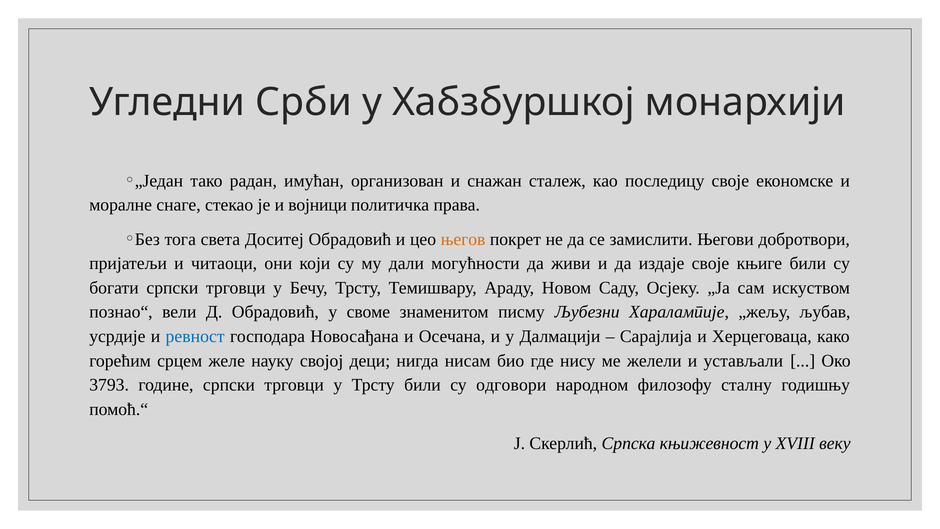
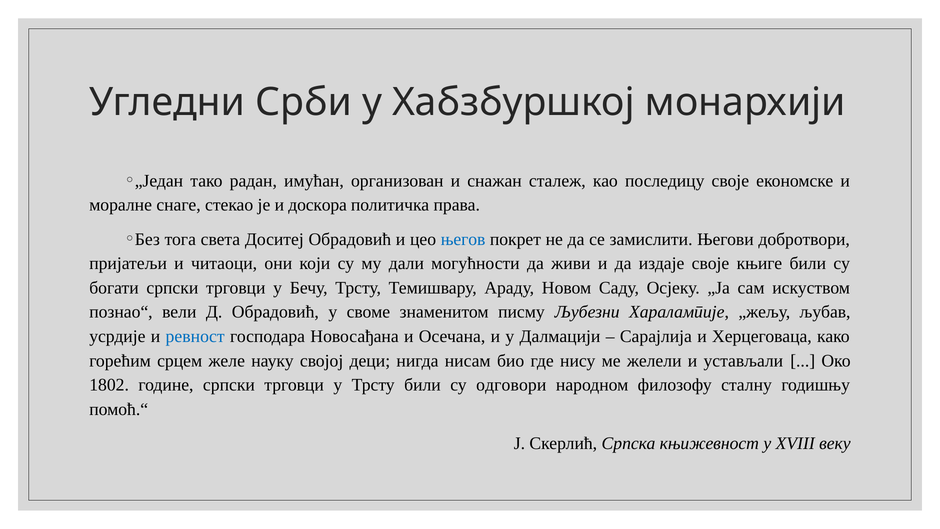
војници: војници -> доскора (318, 205)
његов colour: orange -> blue (463, 239)
3793: 3793 -> 1802 (109, 385)
